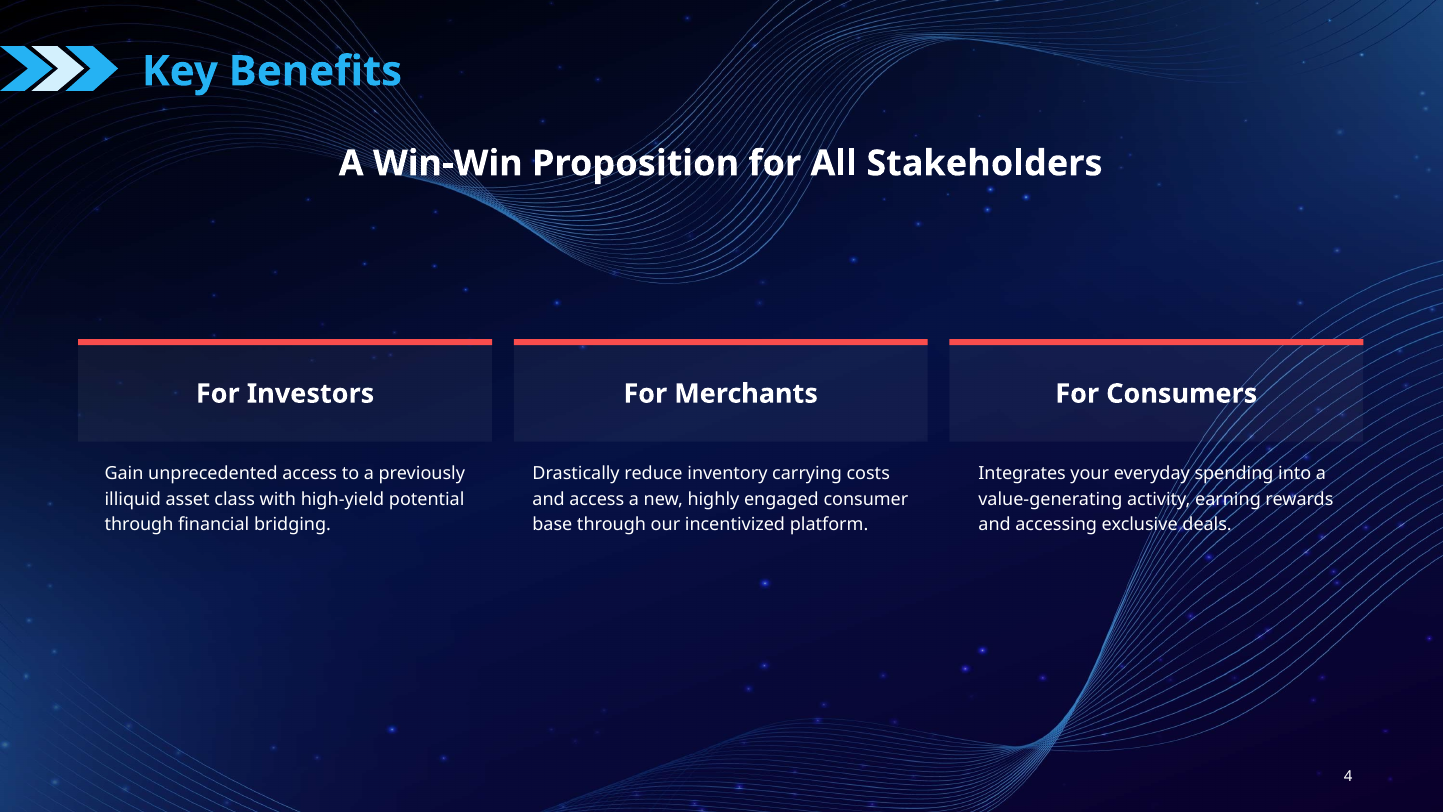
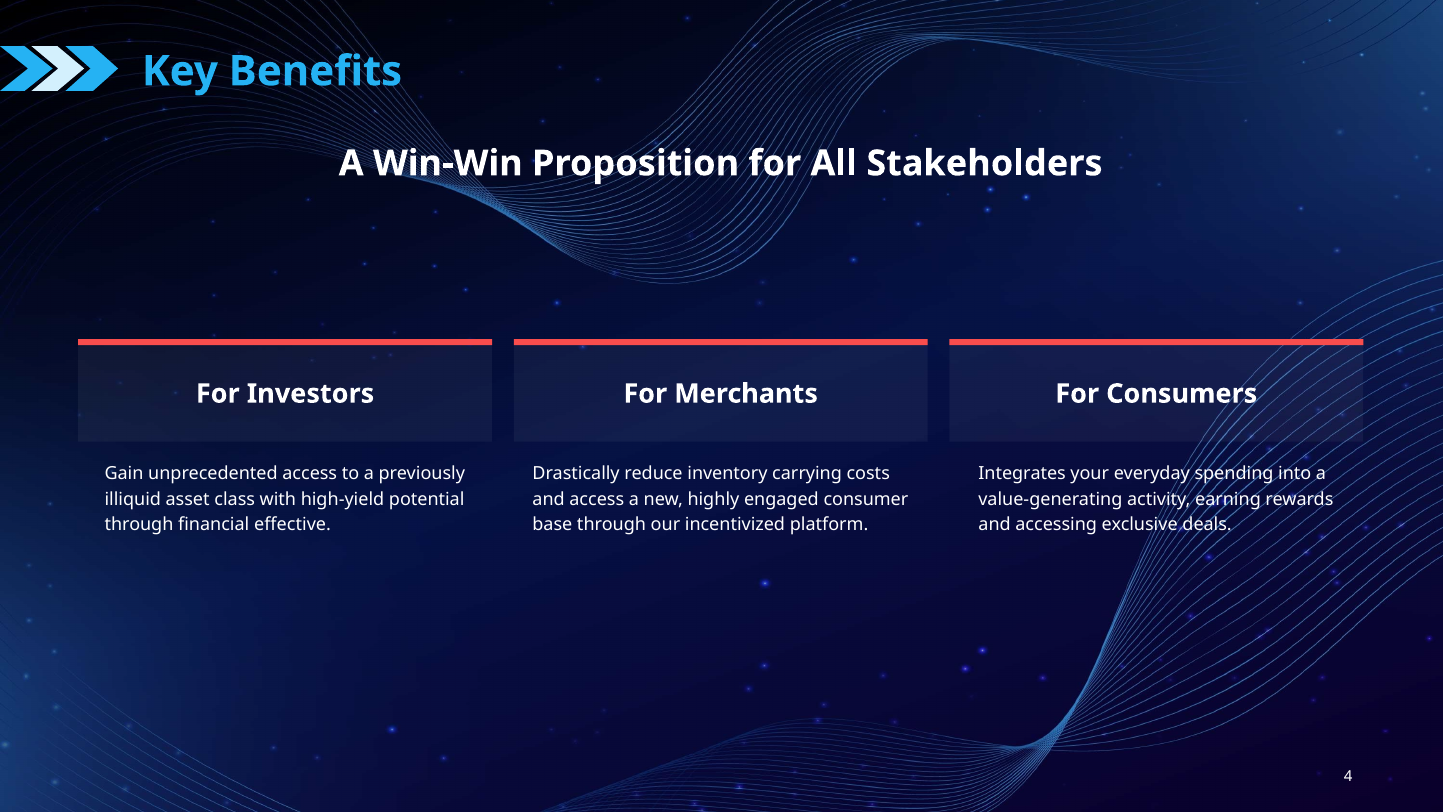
bridging: bridging -> effective (293, 525)
